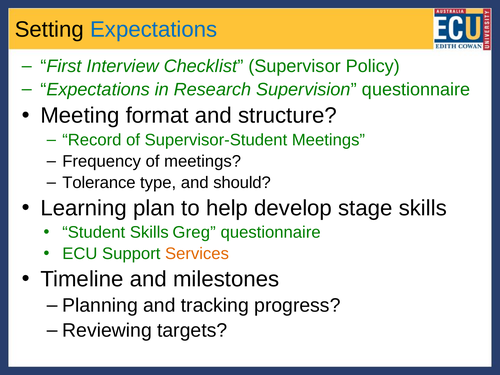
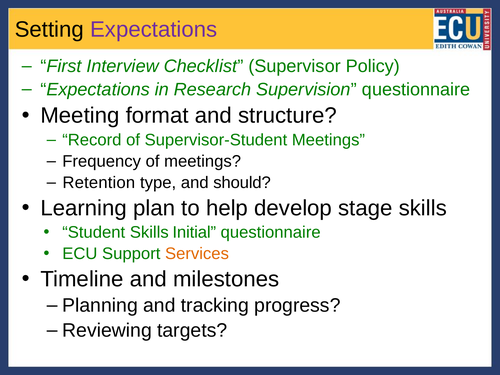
Expectations colour: blue -> purple (154, 29)
Tolerance: Tolerance -> Retention (99, 183)
Greg: Greg -> Initial (194, 232)
